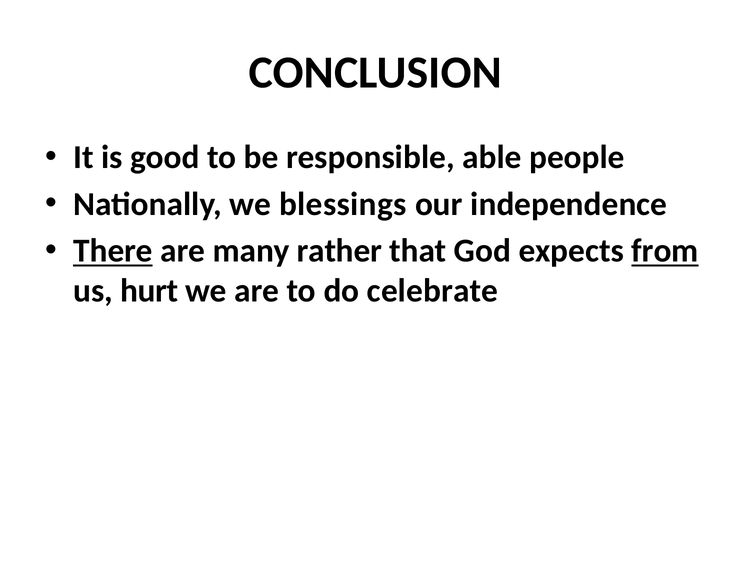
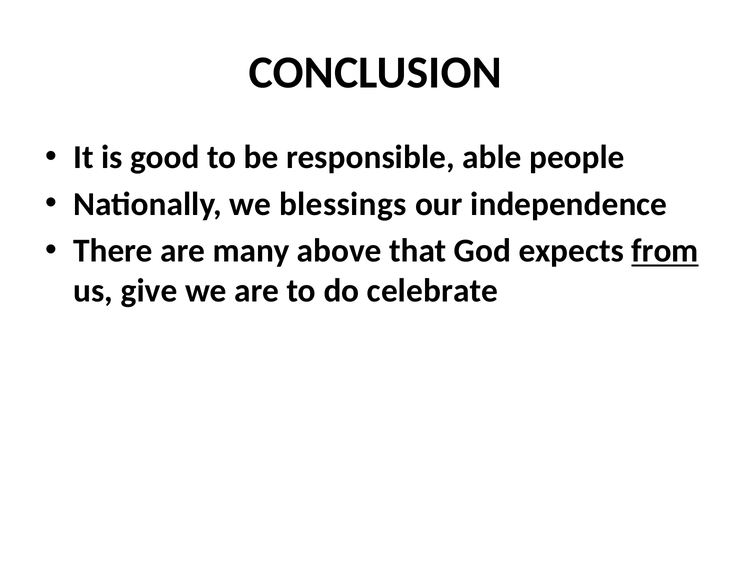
There underline: present -> none (113, 251)
rather: rather -> above (339, 251)
hurt: hurt -> give (149, 291)
